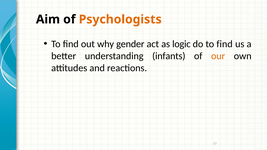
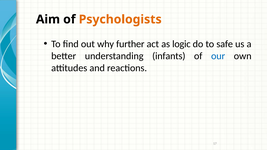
gender: gender -> further (130, 44)
do to find: find -> safe (225, 44)
our colour: orange -> blue (218, 56)
